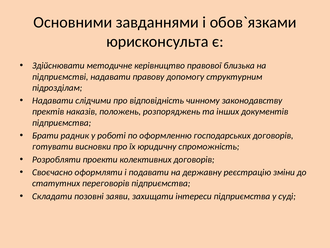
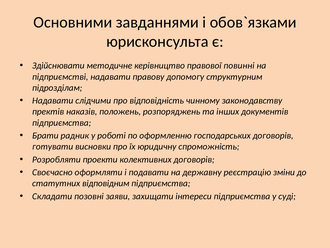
близька: близька -> повинні (239, 66)
переговорів: переговорів -> відповідним (106, 183)
